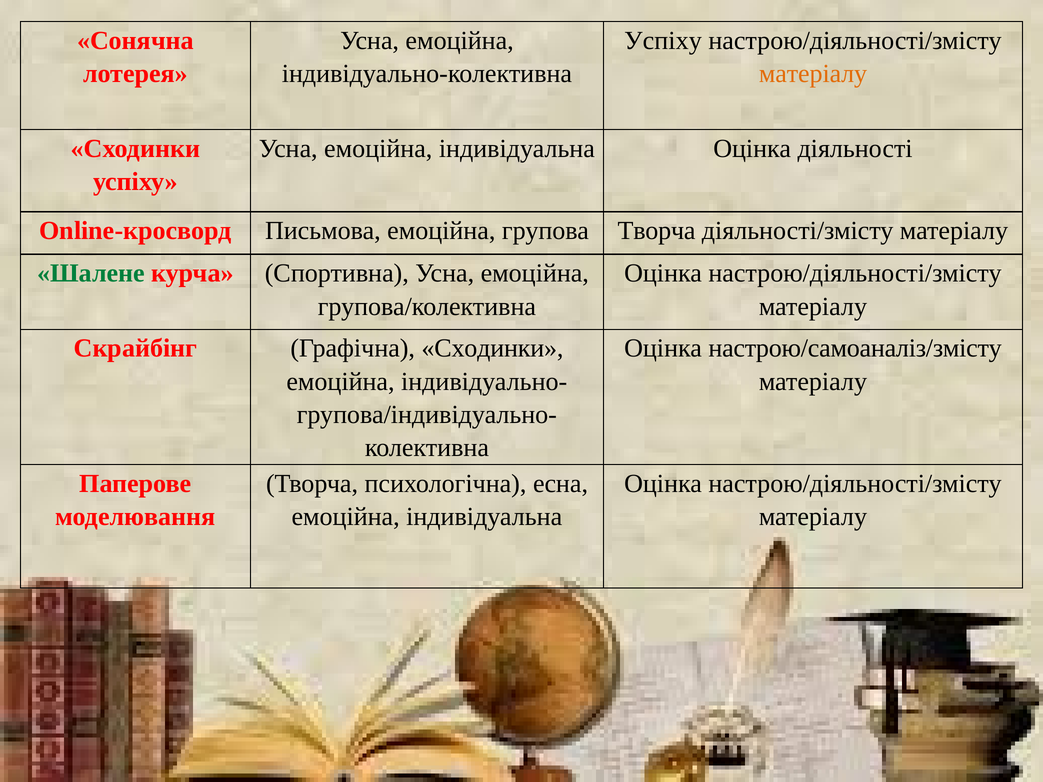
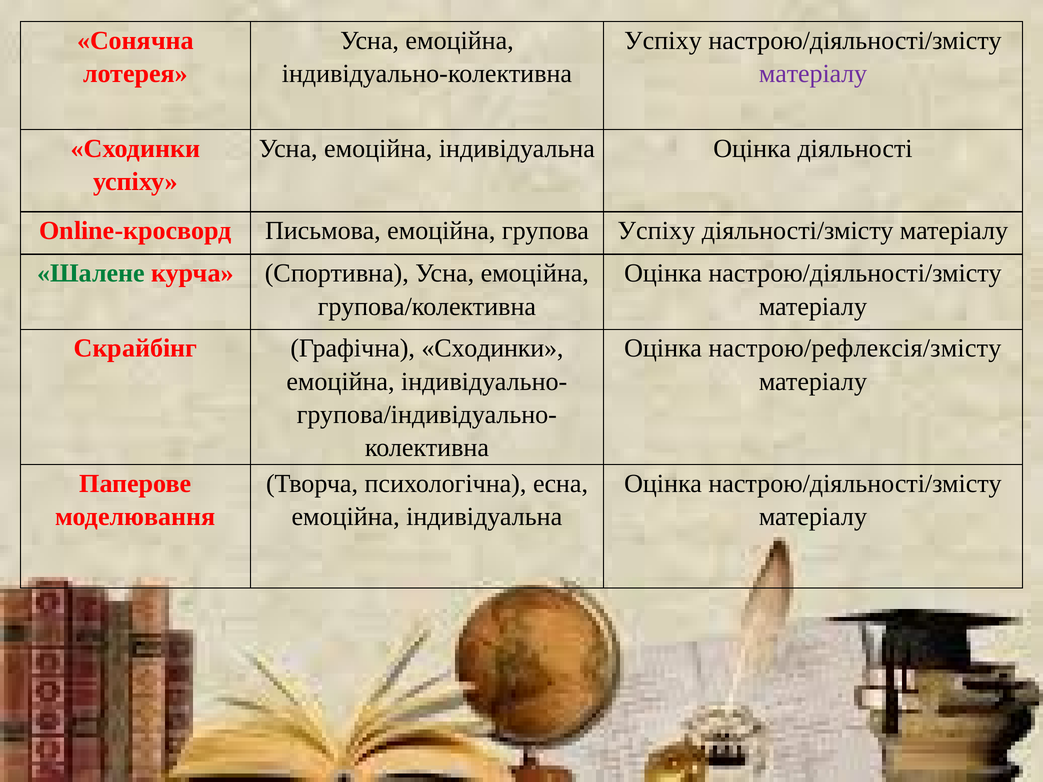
матеріалу colour: orange -> purple (813, 74)
групова Творча: Творча -> Успіху (656, 231)
настрою/самоаналіз/змісту: настрою/самоаналіз/змісту -> настрою/рефлексія/змісту (855, 348)
